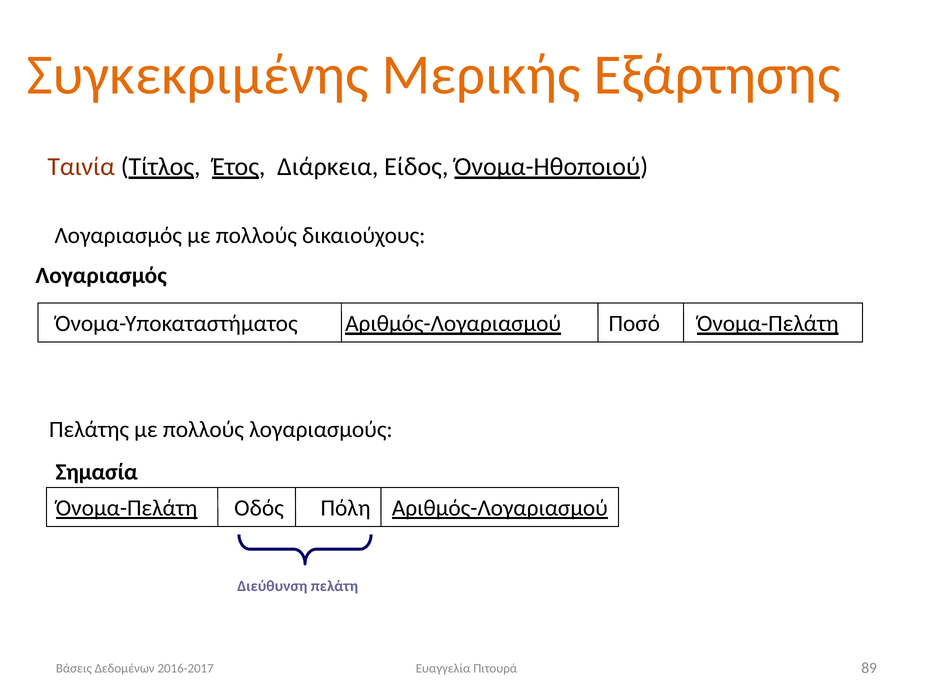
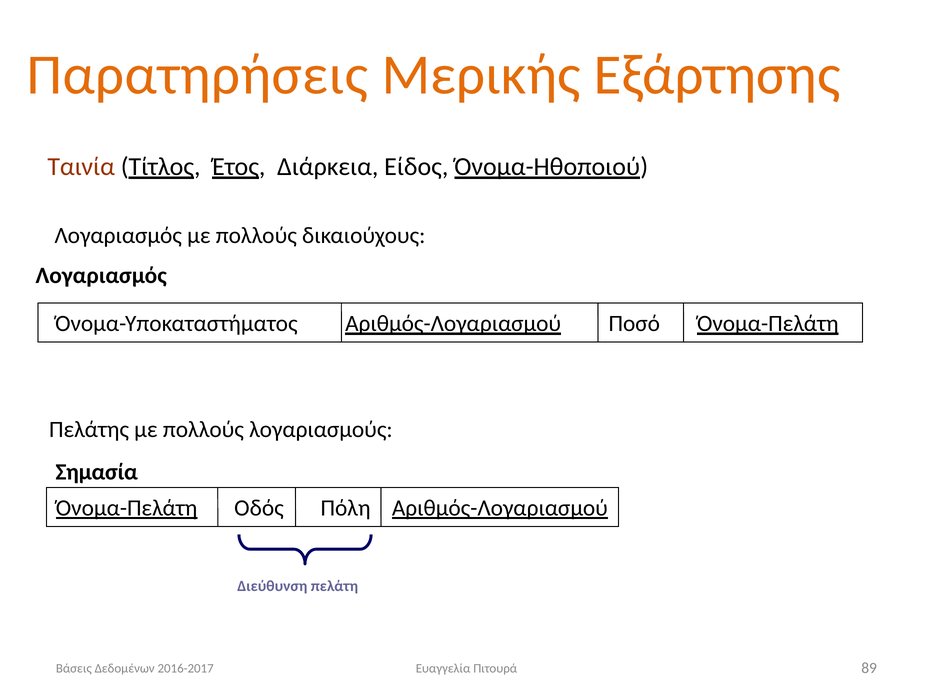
Συγκεκριμένης: Συγκεκριμένης -> Παρατηρήσεις (197, 75)
